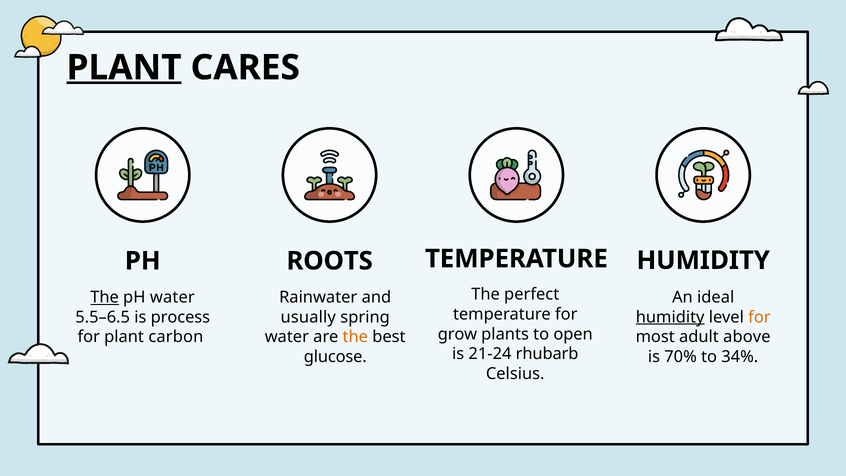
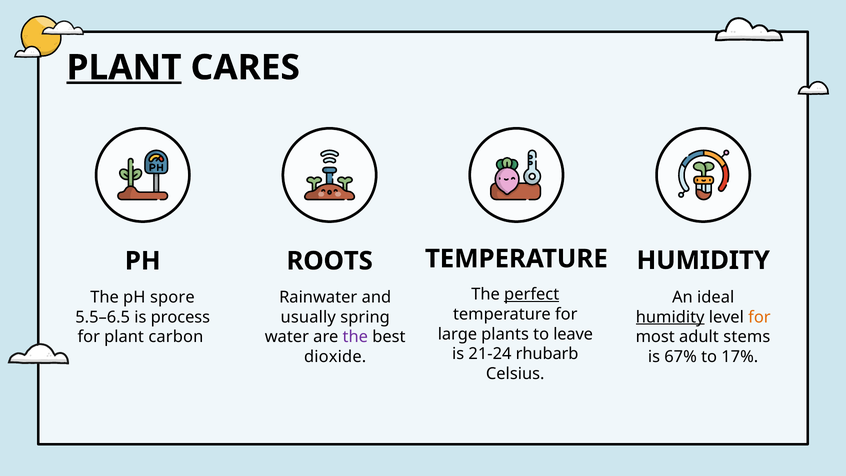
perfect underline: none -> present (532, 295)
The underline: present -> none (105, 297)
pH water: water -> spore (172, 297)
grow: grow -> large (457, 334)
open: open -> leave (573, 334)
the colour: orange -> purple (355, 337)
above: above -> stems (747, 337)
glucose: glucose -> dioxide (335, 357)
70%: 70% -> 67% (681, 357)
34%: 34% -> 17% (740, 357)
